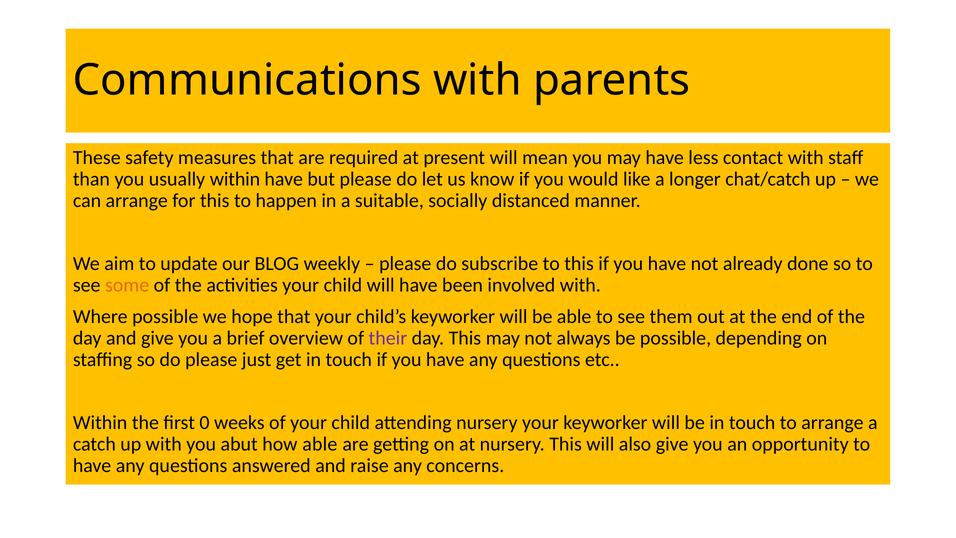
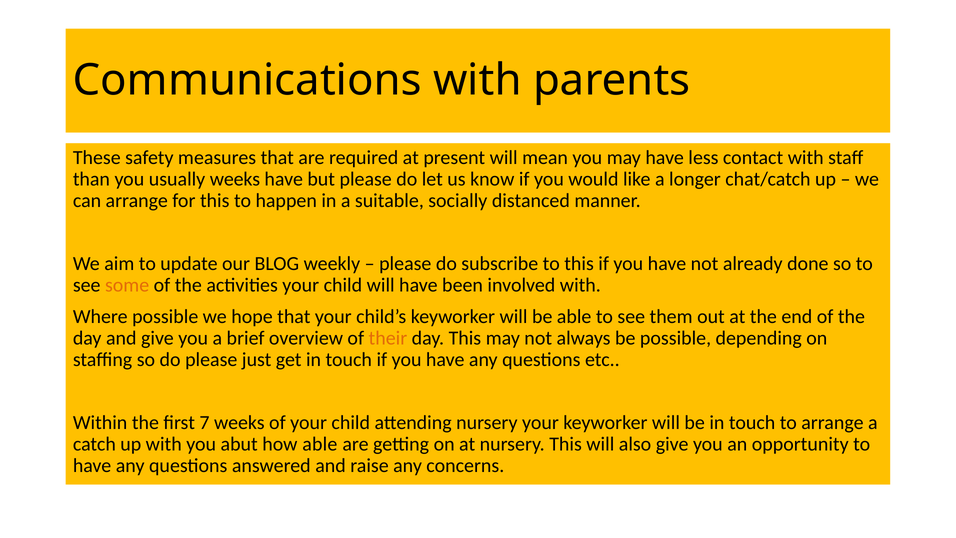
usually within: within -> weeks (235, 179)
their colour: purple -> orange (388, 338)
0: 0 -> 7 (204, 422)
